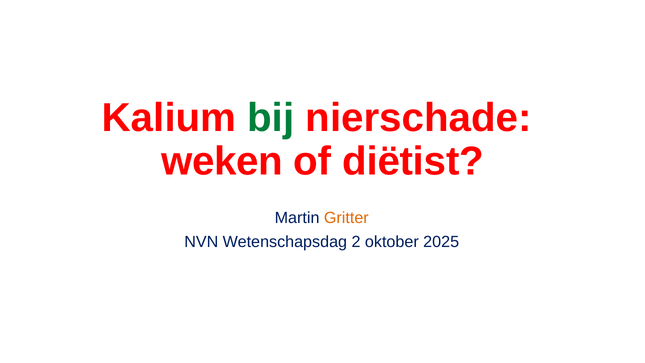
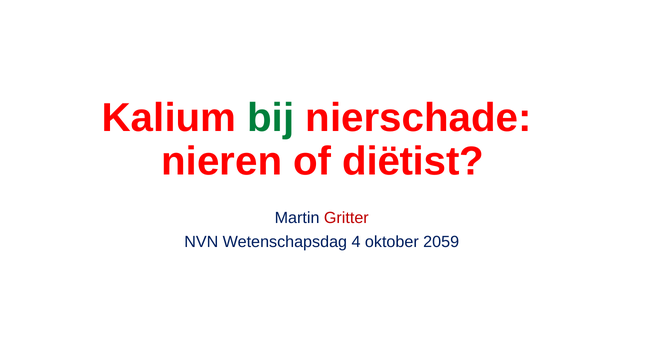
weken: weken -> nieren (222, 161)
Gritter colour: orange -> red (346, 218)
2: 2 -> 4 (356, 242)
2025: 2025 -> 2059 (441, 242)
